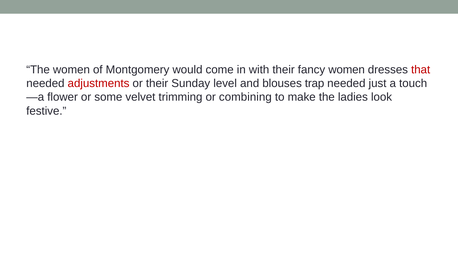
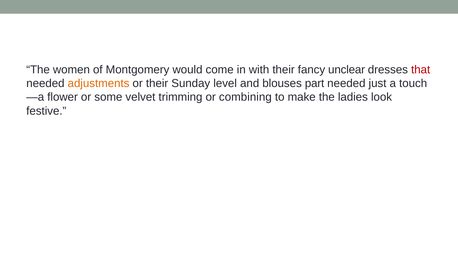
fancy women: women -> unclear (347, 70)
adjustments colour: red -> orange (99, 83)
trap: trap -> part (315, 83)
